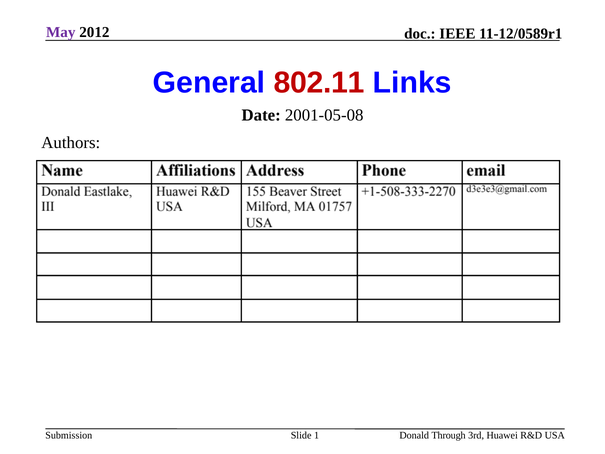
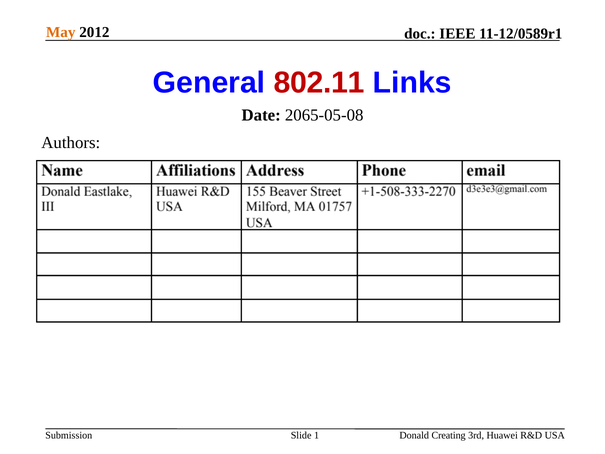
May colour: purple -> orange (61, 32)
2001-05-08: 2001-05-08 -> 2065-05-08 (324, 115)
Through: Through -> Creating (449, 435)
